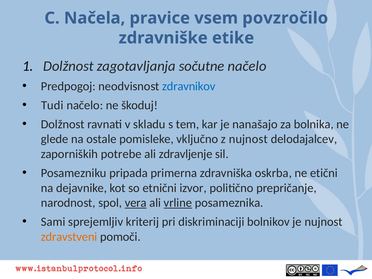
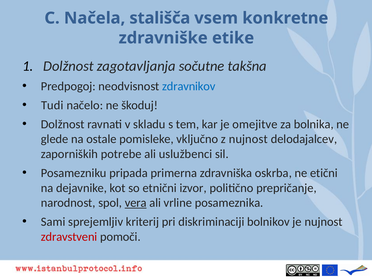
pravice: pravice -> stališča (160, 18)
povzročilo: povzročilo -> konkretne (285, 18)
sočutne načelo: načelo -> takšna (247, 66)
nanašajo: nanašajo -> omejitve (255, 124)
zdravljenje: zdravljenje -> uslužbenci (186, 154)
vrline underline: present -> none (178, 203)
zdravstveni colour: orange -> red (69, 237)
